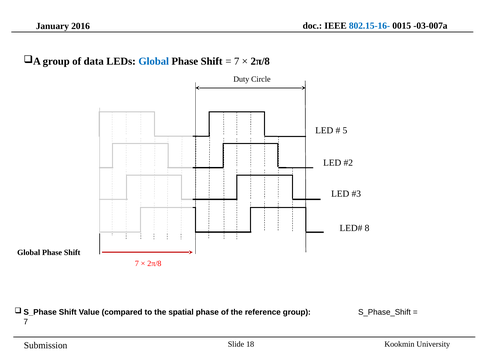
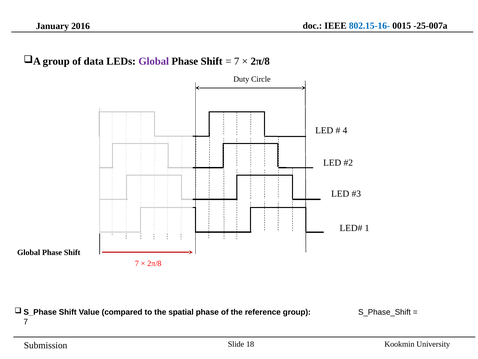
-03-007a: -03-007a -> -25-007a (430, 26)
Global colour: blue -> purple (154, 61)
5: 5 -> 4 (345, 130)
8: 8 -> 1 (367, 228)
